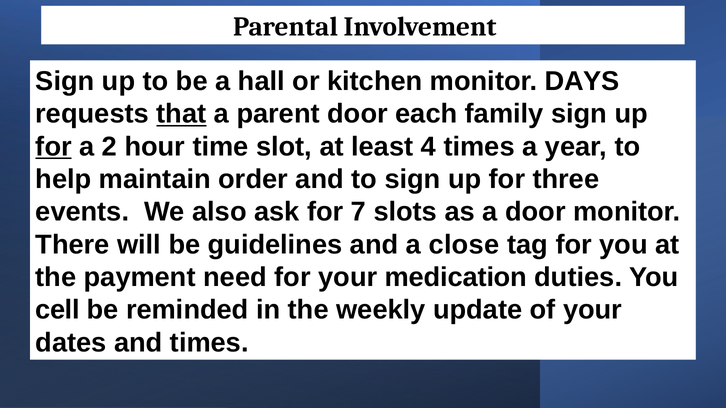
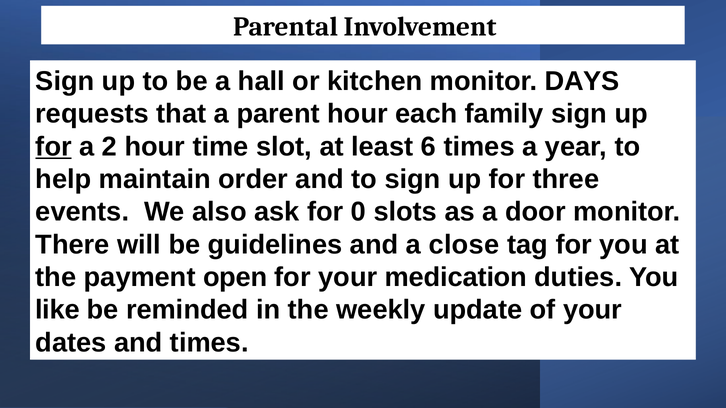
that underline: present -> none (181, 114)
parent door: door -> hour (358, 114)
4: 4 -> 6 (429, 147)
7: 7 -> 0 (358, 212)
need: need -> open (235, 278)
cell: cell -> like (58, 310)
